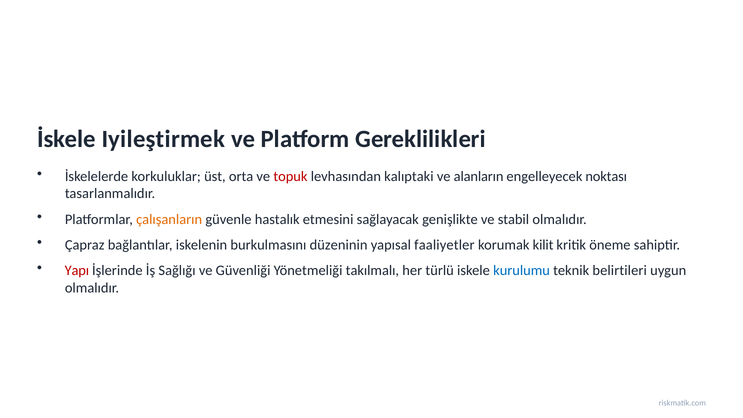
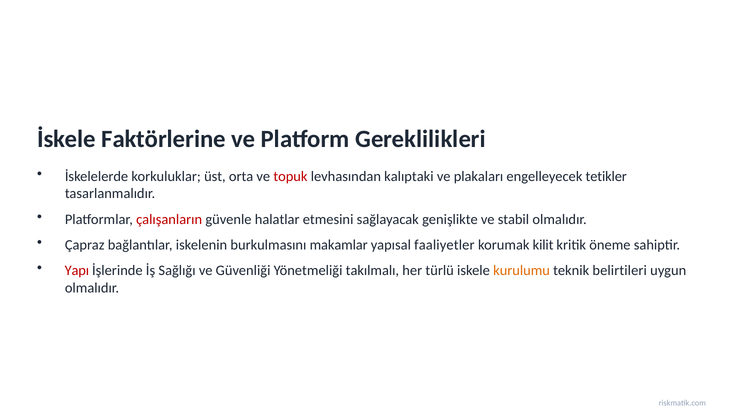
Iyileştirmek: Iyileştirmek -> Faktörlerine (163, 139)
alanların: alanların -> plakaları (479, 176)
noktası: noktası -> tetikler (606, 176)
çalışanların colour: orange -> red (169, 219)
hastalık: hastalık -> halatlar (277, 219)
düzeninin: düzeninin -> makamlar (339, 245)
kurulumu colour: blue -> orange (522, 270)
